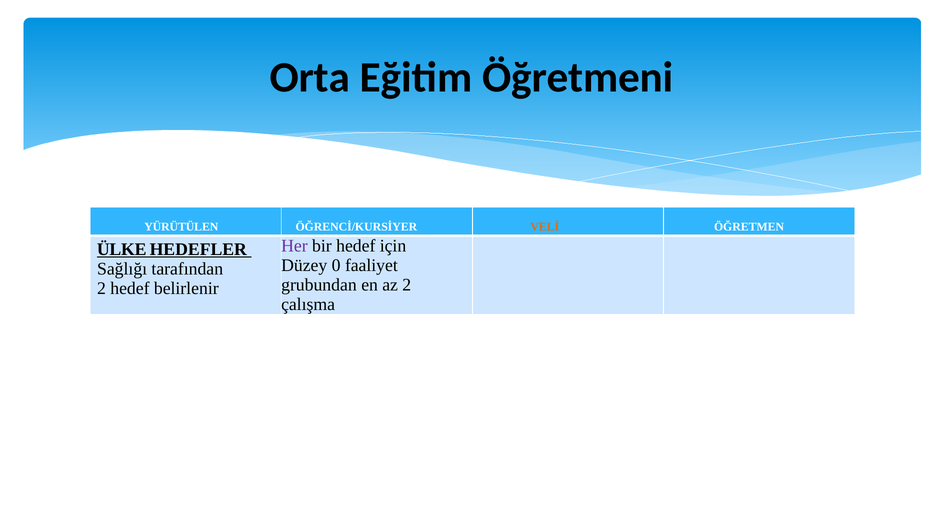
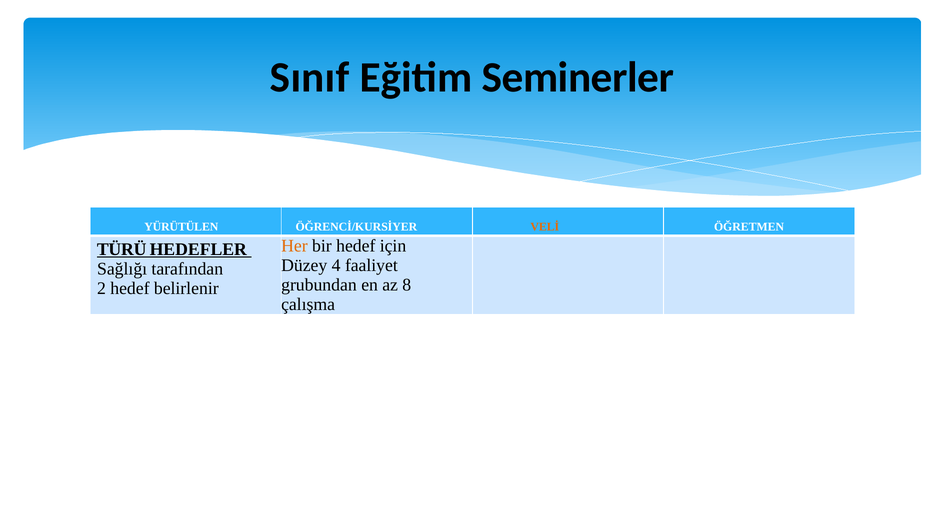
Orta: Orta -> Sınıf (310, 78)
Öğretmeni: Öğretmeni -> Seminerler (578, 78)
Her colour: purple -> orange (294, 246)
ÜLKE: ÜLKE -> TÜRÜ (122, 249)
0: 0 -> 4 (336, 265)
az 2: 2 -> 8 (407, 285)
